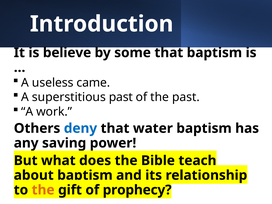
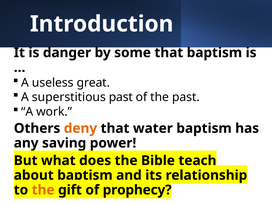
believe: believe -> danger (67, 53)
came: came -> great (93, 83)
deny colour: blue -> orange (80, 128)
